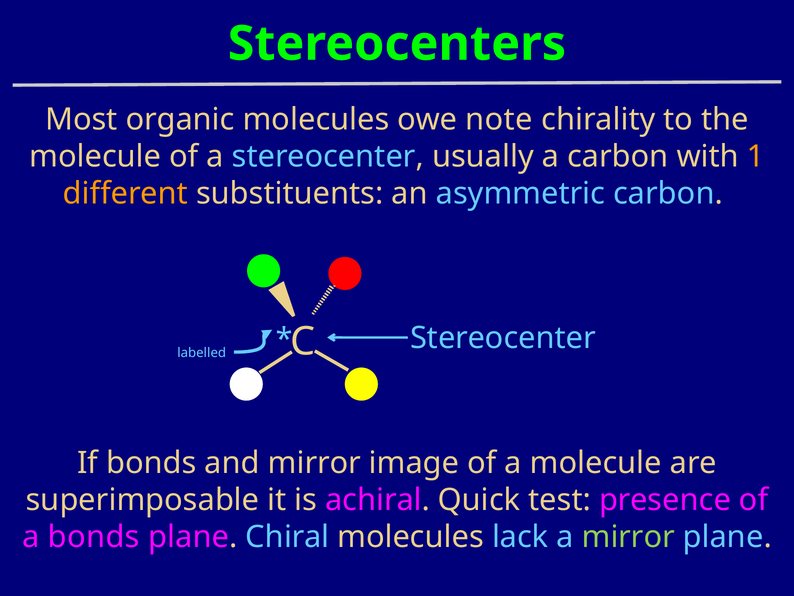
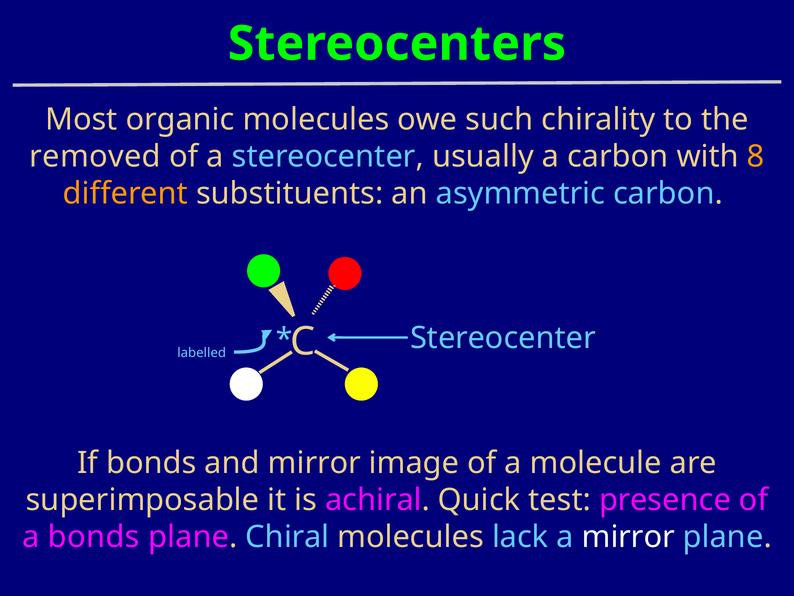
note: note -> such (499, 119)
molecule: molecule -> removed (95, 157)
1: 1 -> 8 (756, 157)
mirror colour: light green -> white (628, 537)
